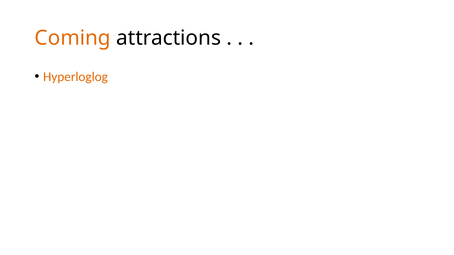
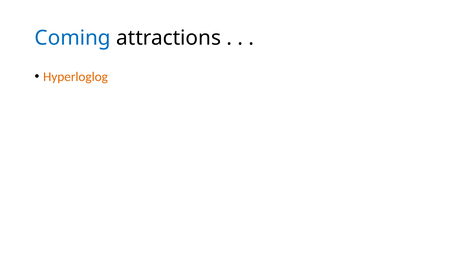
Coming colour: orange -> blue (73, 38)
